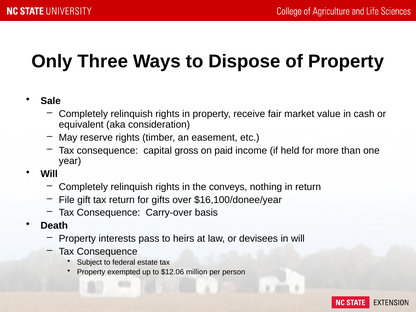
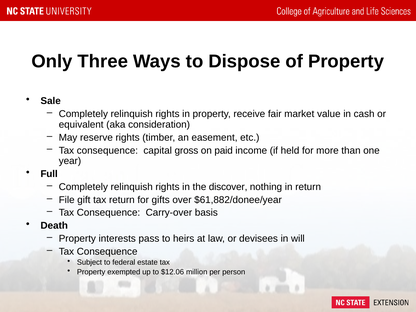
Will: Will -> Full (49, 174)
conveys: conveys -> discover (228, 187)
$16,100/donee/year: $16,100/donee/year -> $61,882/donee/year (238, 200)
